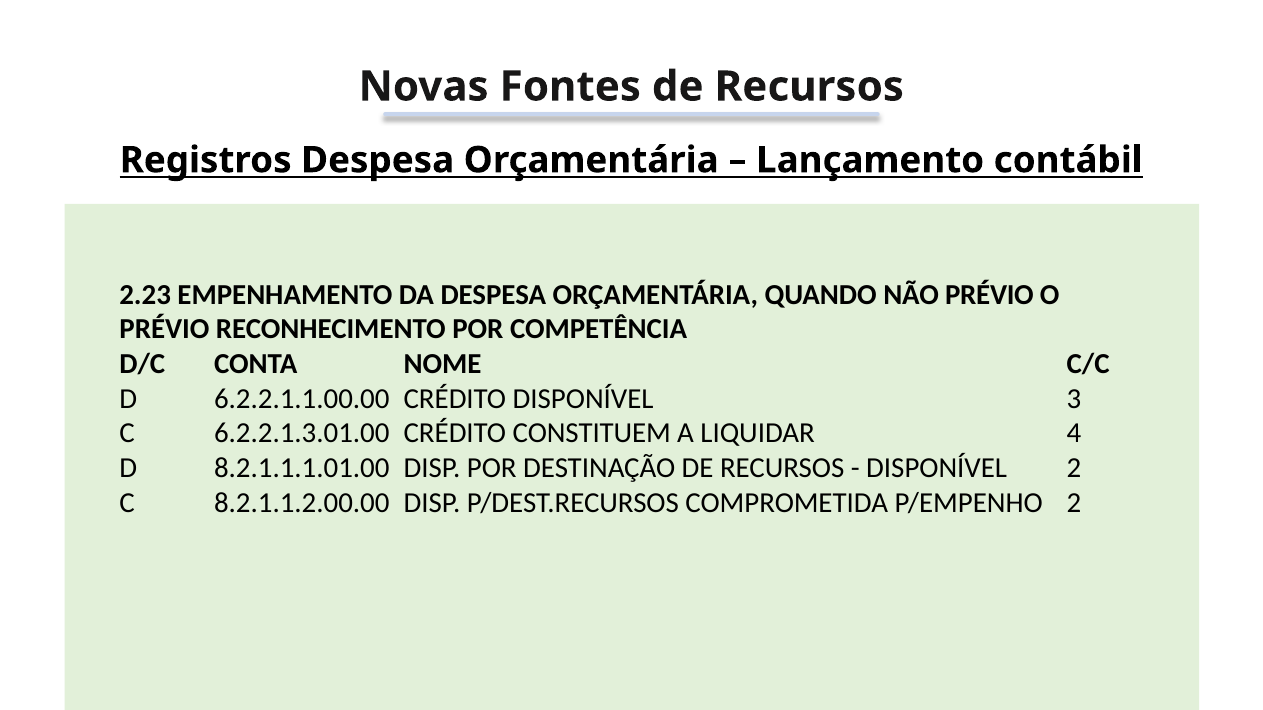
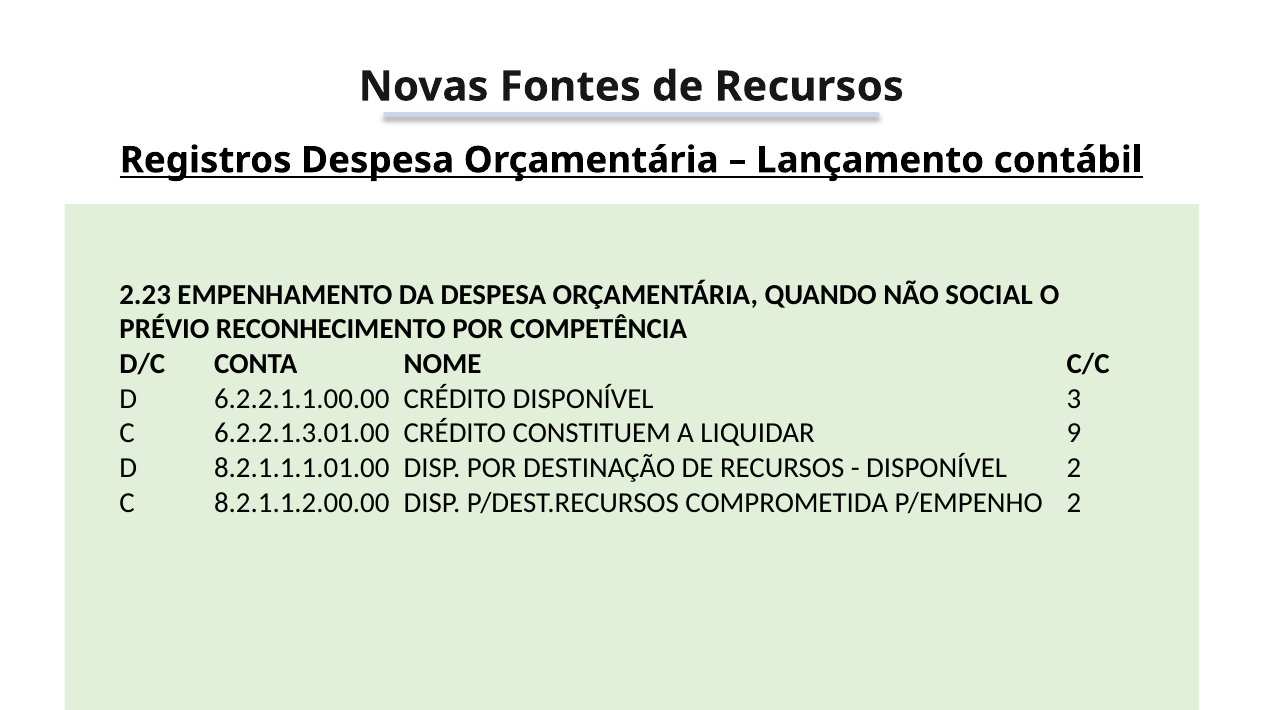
NÃO PRÉVIO: PRÉVIO -> SOCIAL (989, 295)
4: 4 -> 9 (1074, 434)
